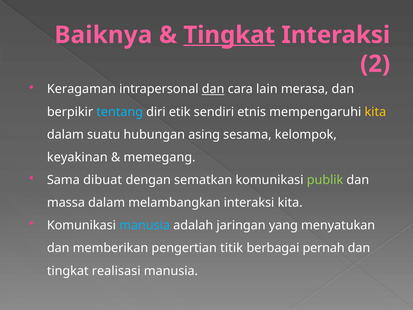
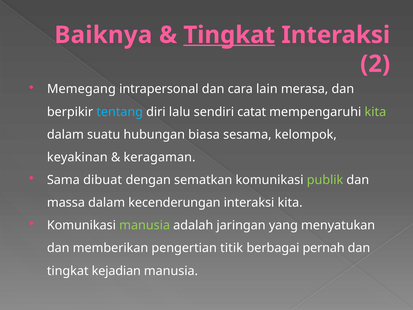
Keragaman: Keragaman -> Memegang (81, 89)
dan underline: present -> none (213, 89)
etik: etik -> lalu (180, 112)
etnis: etnis -> catat (252, 112)
kita colour: yellow -> light green (375, 112)
asing: asing -> biasa (204, 134)
memegang: memegang -> keragaman (160, 157)
melambangkan: melambangkan -> kecenderungan (174, 203)
manusia colour: light blue -> light green (145, 225)
realisasi: realisasi -> kejadian (116, 271)
